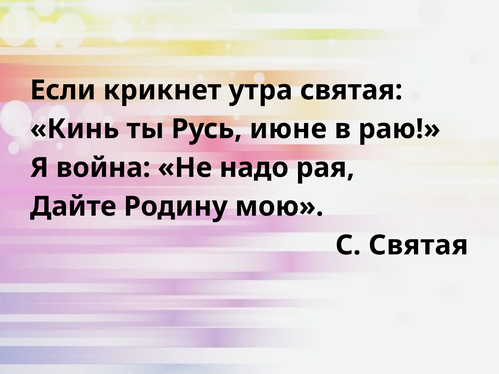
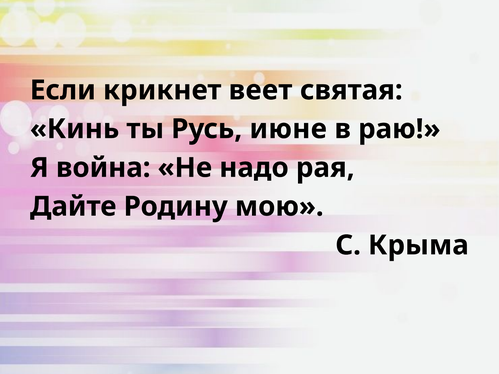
утра: утра -> веет (260, 90)
С Святая: Святая -> Крыма (418, 245)
